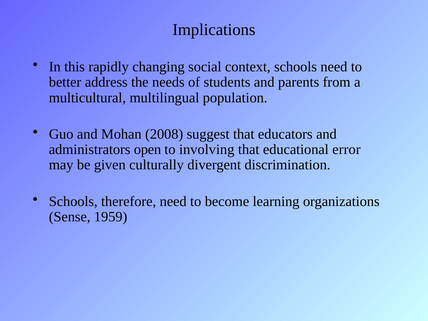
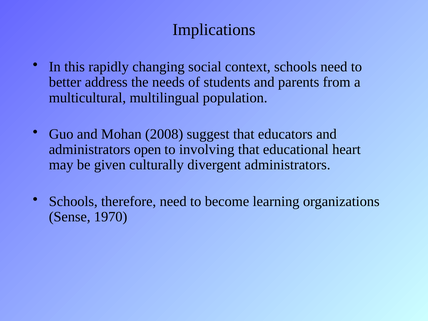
error: error -> heart (347, 150)
divergent discrimination: discrimination -> administrators (287, 165)
1959: 1959 -> 1970 (111, 217)
